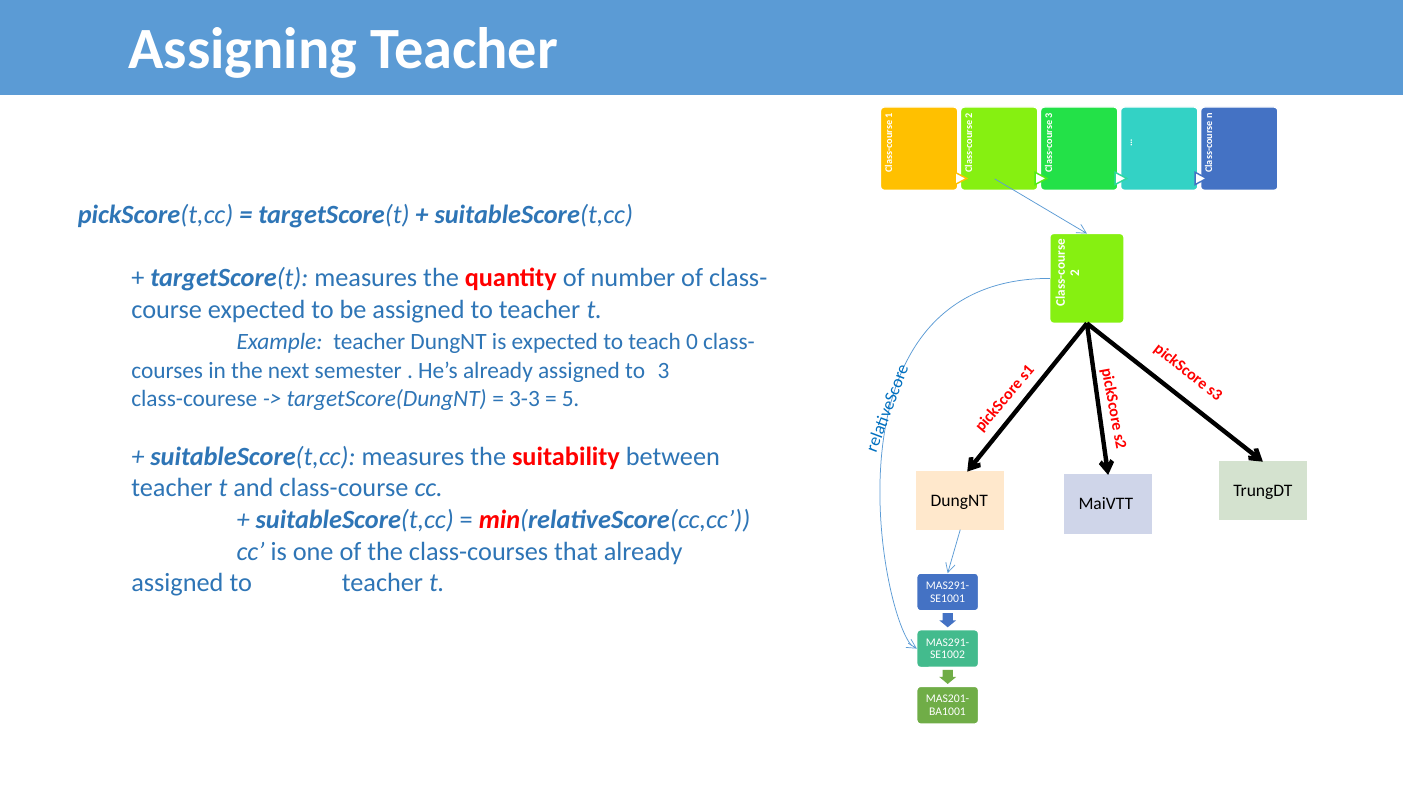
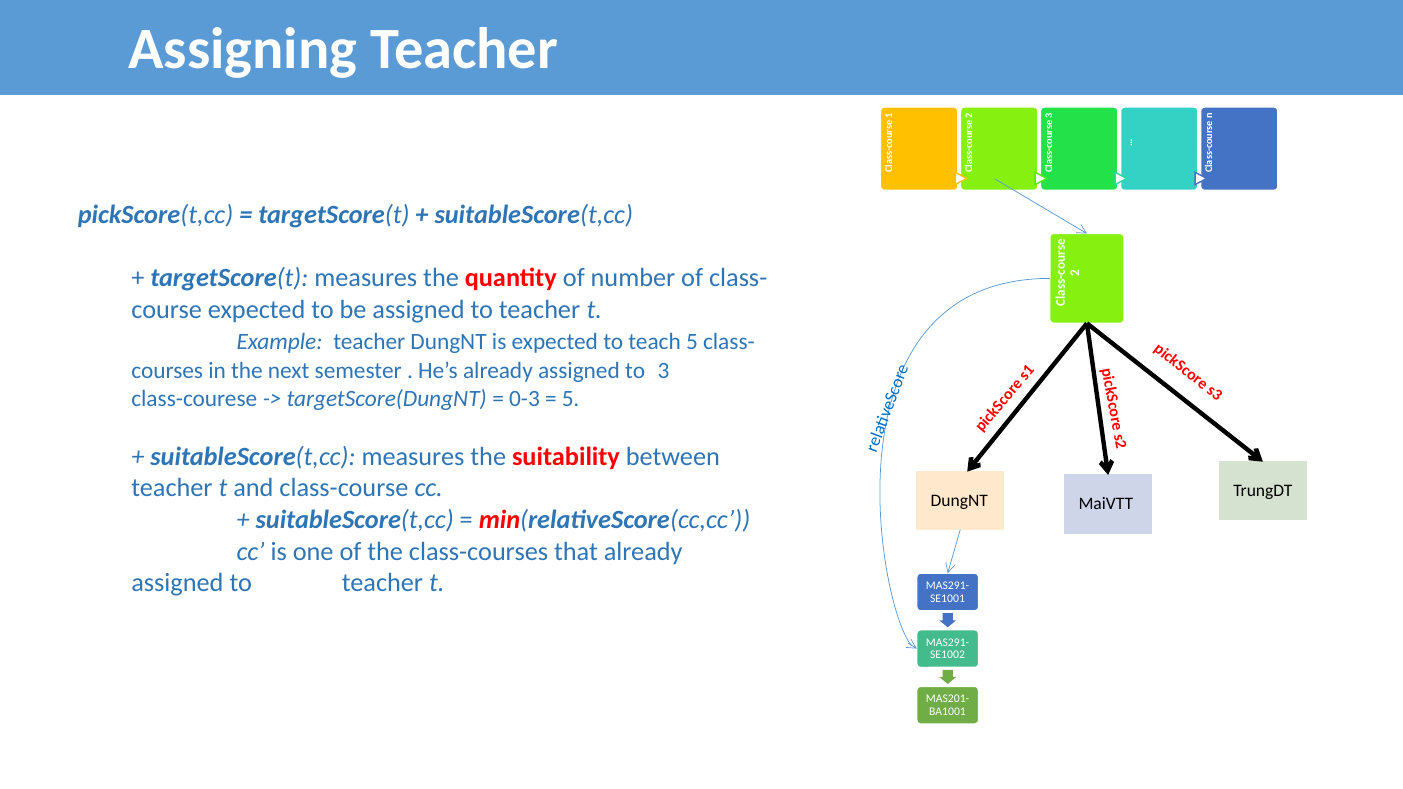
teach 0: 0 -> 5 (692, 342)
3-3: 3-3 -> 0-3 (524, 399)
